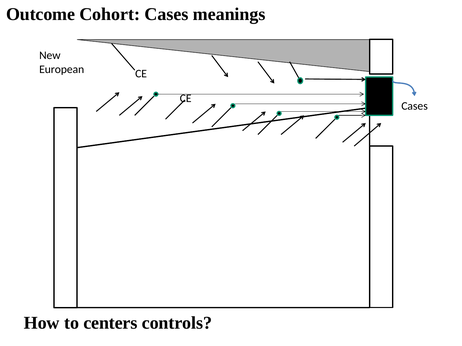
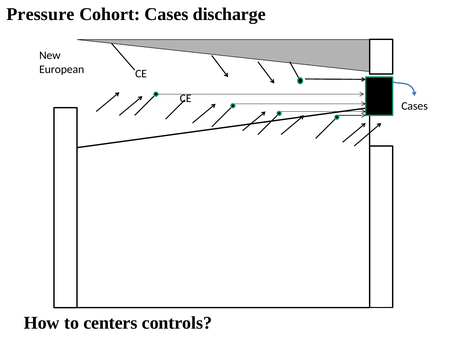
Outcome: Outcome -> Pressure (40, 14)
meanings: meanings -> discharge (229, 14)
